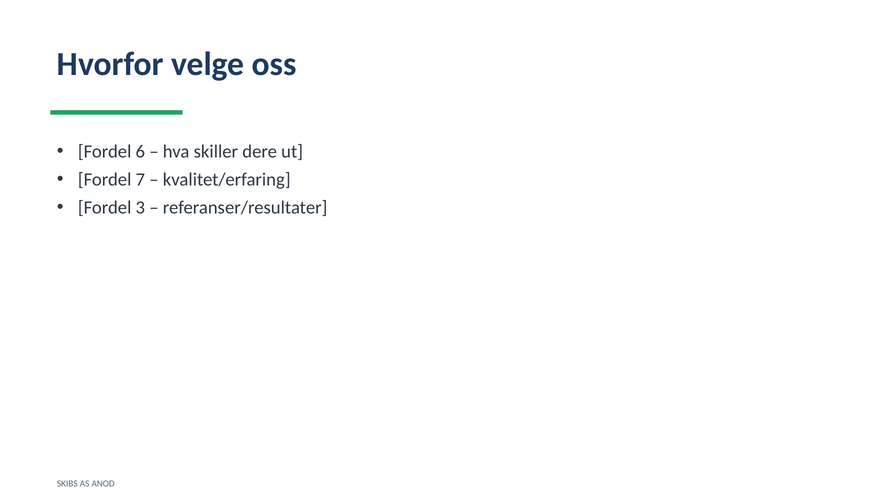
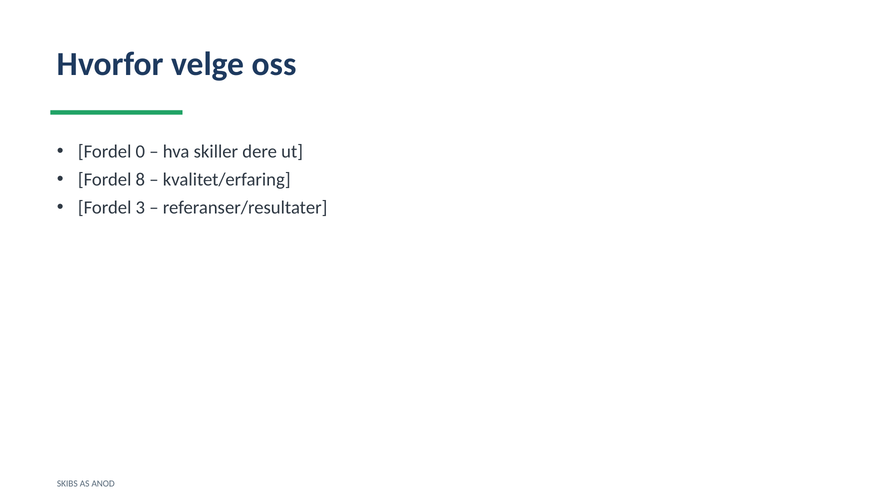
6: 6 -> 0 (140, 152)
7: 7 -> 8 (140, 180)
